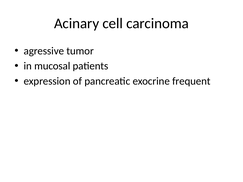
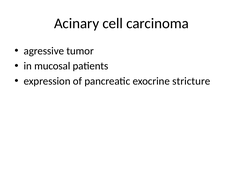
frequent: frequent -> stricture (191, 81)
